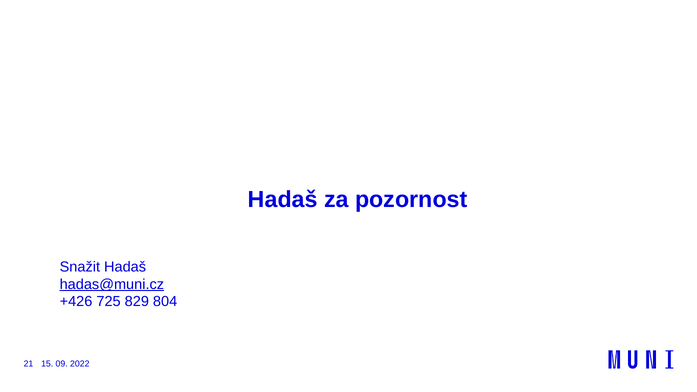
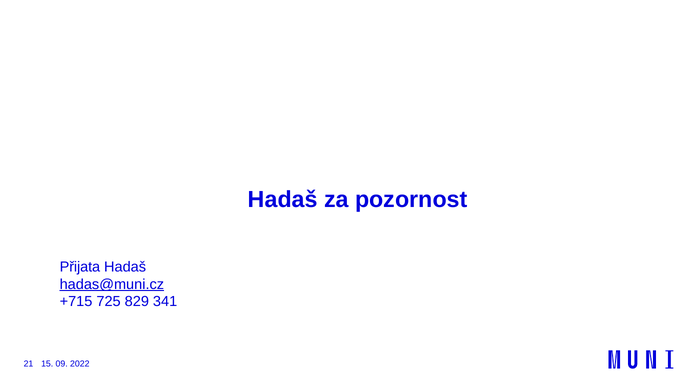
Snažit: Snažit -> Přijata (80, 267)
+426: +426 -> +715 (76, 302)
804: 804 -> 341 (165, 302)
